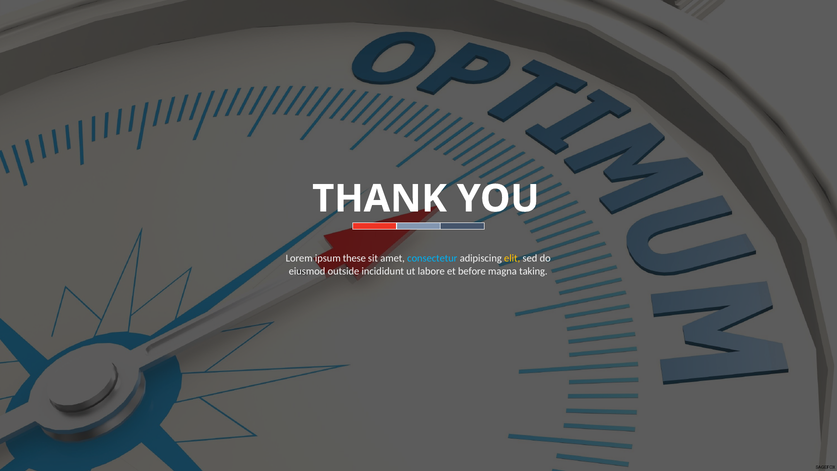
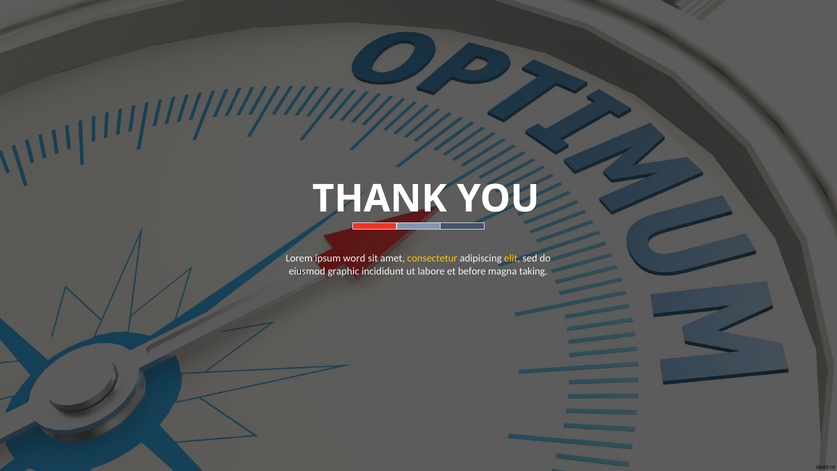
these: these -> word (354, 258)
consectetur colour: light blue -> yellow (432, 258)
outside: outside -> graphic (343, 271)
